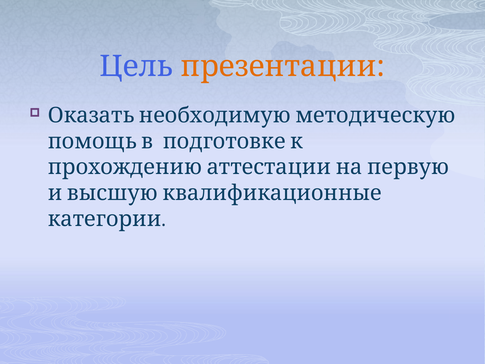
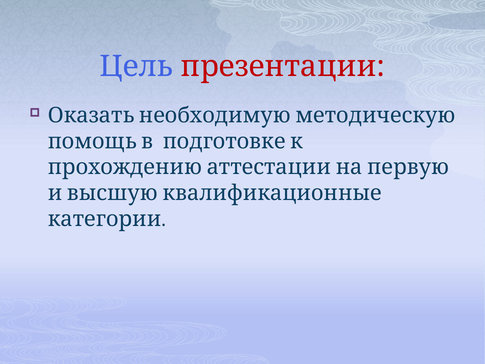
презентации colour: orange -> red (283, 66)
